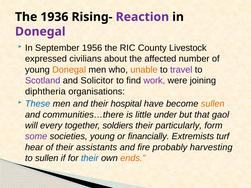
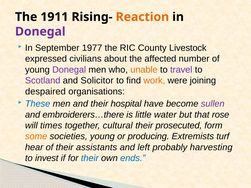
1936: 1936 -> 1911 (54, 17)
Reaction colour: purple -> orange (142, 17)
1956: 1956 -> 1977 (92, 48)
Donegal colour: orange -> purple (69, 70)
work colour: purple -> orange (154, 81)
diphtheria: diphtheria -> despaired (45, 92)
sullen colour: orange -> purple (213, 104)
communities…there: communities…there -> embroiderers…there (83, 115)
under: under -> water (165, 115)
gaol: gaol -> rose (221, 115)
every: every -> times (51, 126)
soldiers: soldiers -> cultural (118, 126)
particularly: particularly -> prosecuted (179, 126)
some colour: purple -> orange (36, 137)
financially: financially -> producing (149, 137)
fire: fire -> left (144, 147)
to sullen: sullen -> invest (47, 158)
ends colour: orange -> blue (133, 158)
